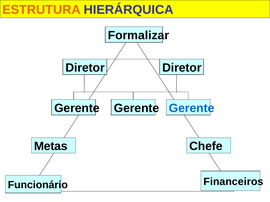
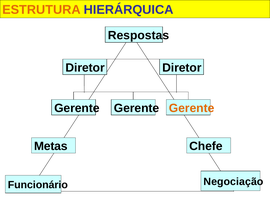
Formalizar: Formalizar -> Respostas (139, 35)
Gerente colour: blue -> orange (192, 108)
Financeiros: Financeiros -> Negociação (233, 182)
